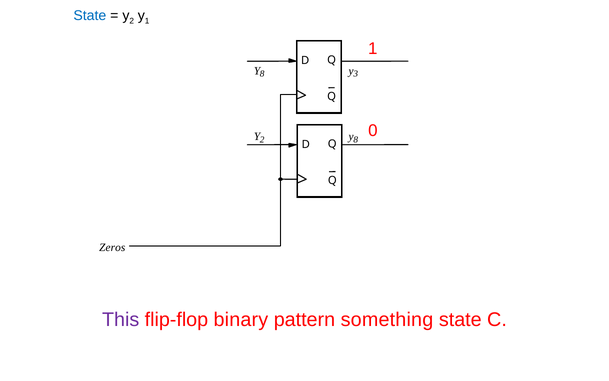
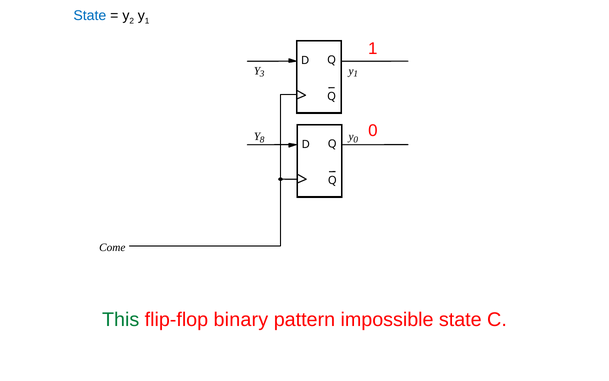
8: 8 -> 3 (262, 74)
3: 3 -> 1 (356, 74)
2: 2 -> 8 (262, 140)
8: 8 -> 0 (356, 140)
Zeros: Zeros -> Come (112, 247)
This colour: purple -> green (121, 320)
something: something -> impossible (387, 320)
